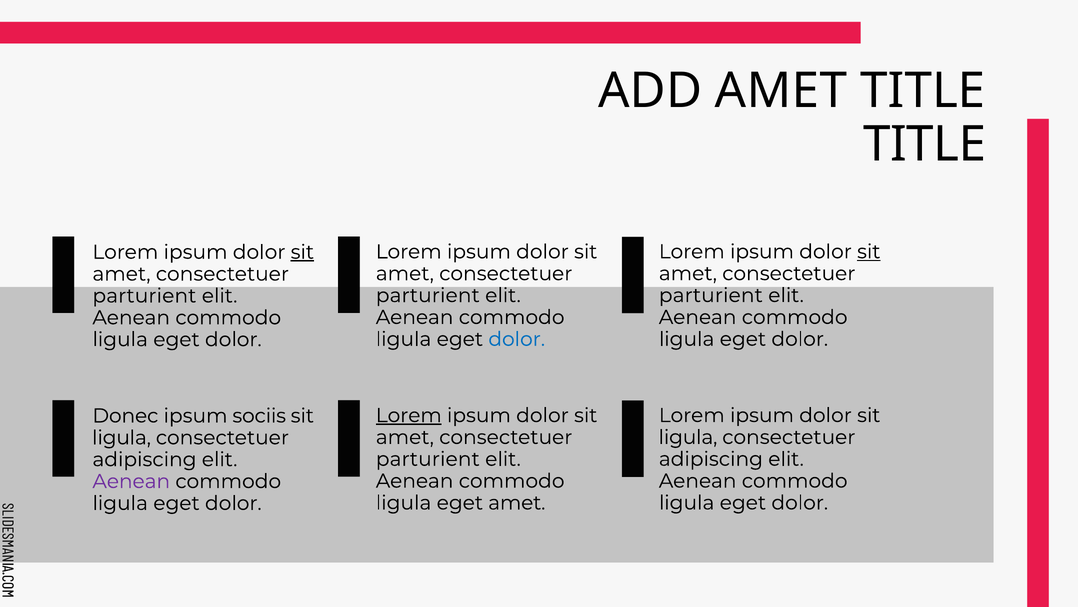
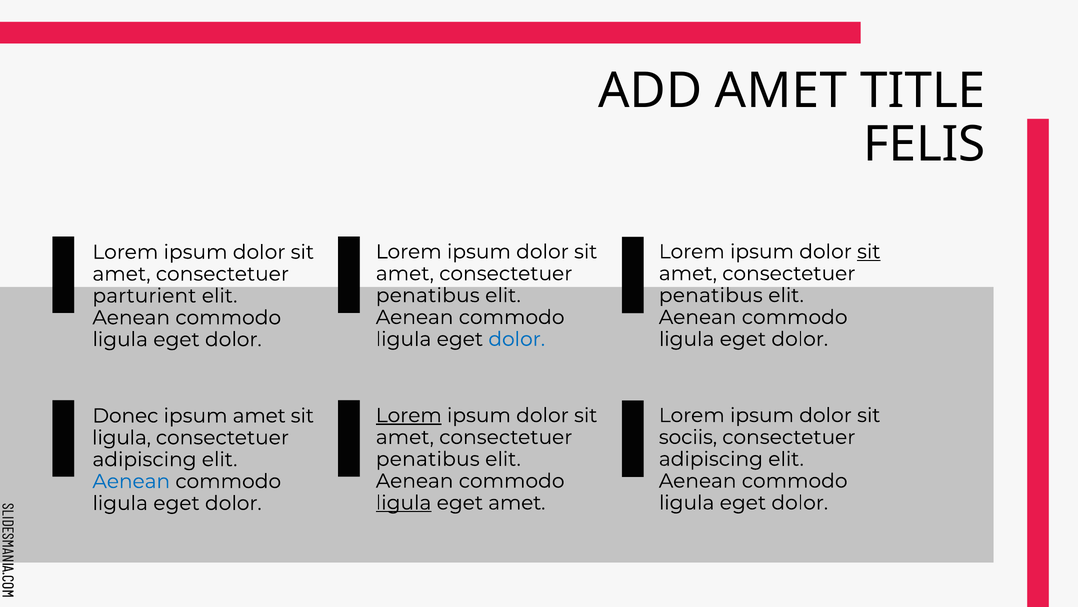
TITLE: TITLE -> FELIS (924, 144)
sit underline: present -> none (302, 252)
parturient: parturient -> penatibus (428, 295)
parturient: parturient -> penatibus (711, 295)
ipsum sociis: sociis -> amet (259, 415)
ligula: ligula -> sociis (688, 437)
parturient: parturient -> penatibus (428, 459)
Aenean colour: purple -> blue (131, 481)
ligula underline: none -> present (404, 502)
